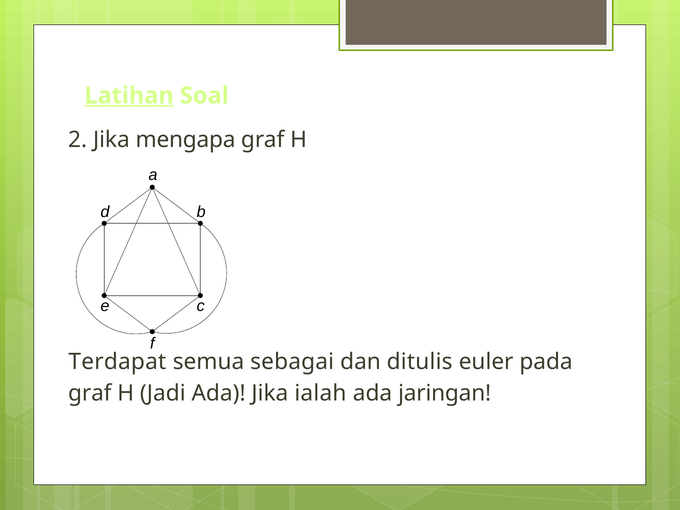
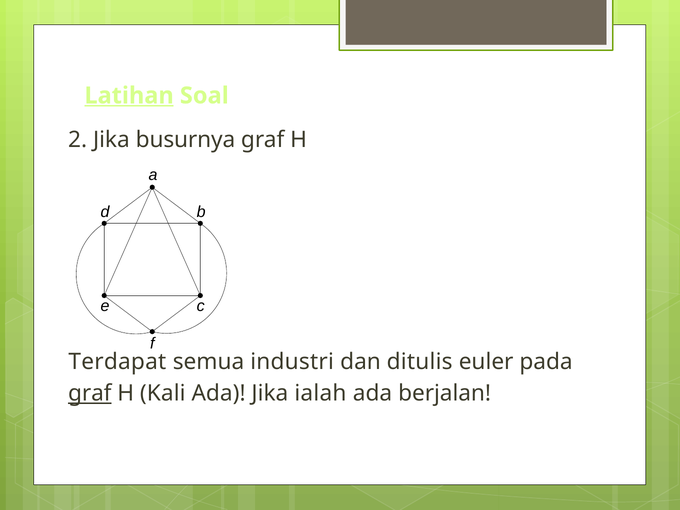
mengapa: mengapa -> busurnya (185, 140)
sebagai: sebagai -> industri (292, 362)
graf underline: none -> present (90, 394)
Jadi: Jadi -> Kali (163, 394)
jaringan: jaringan -> berjalan (445, 394)
